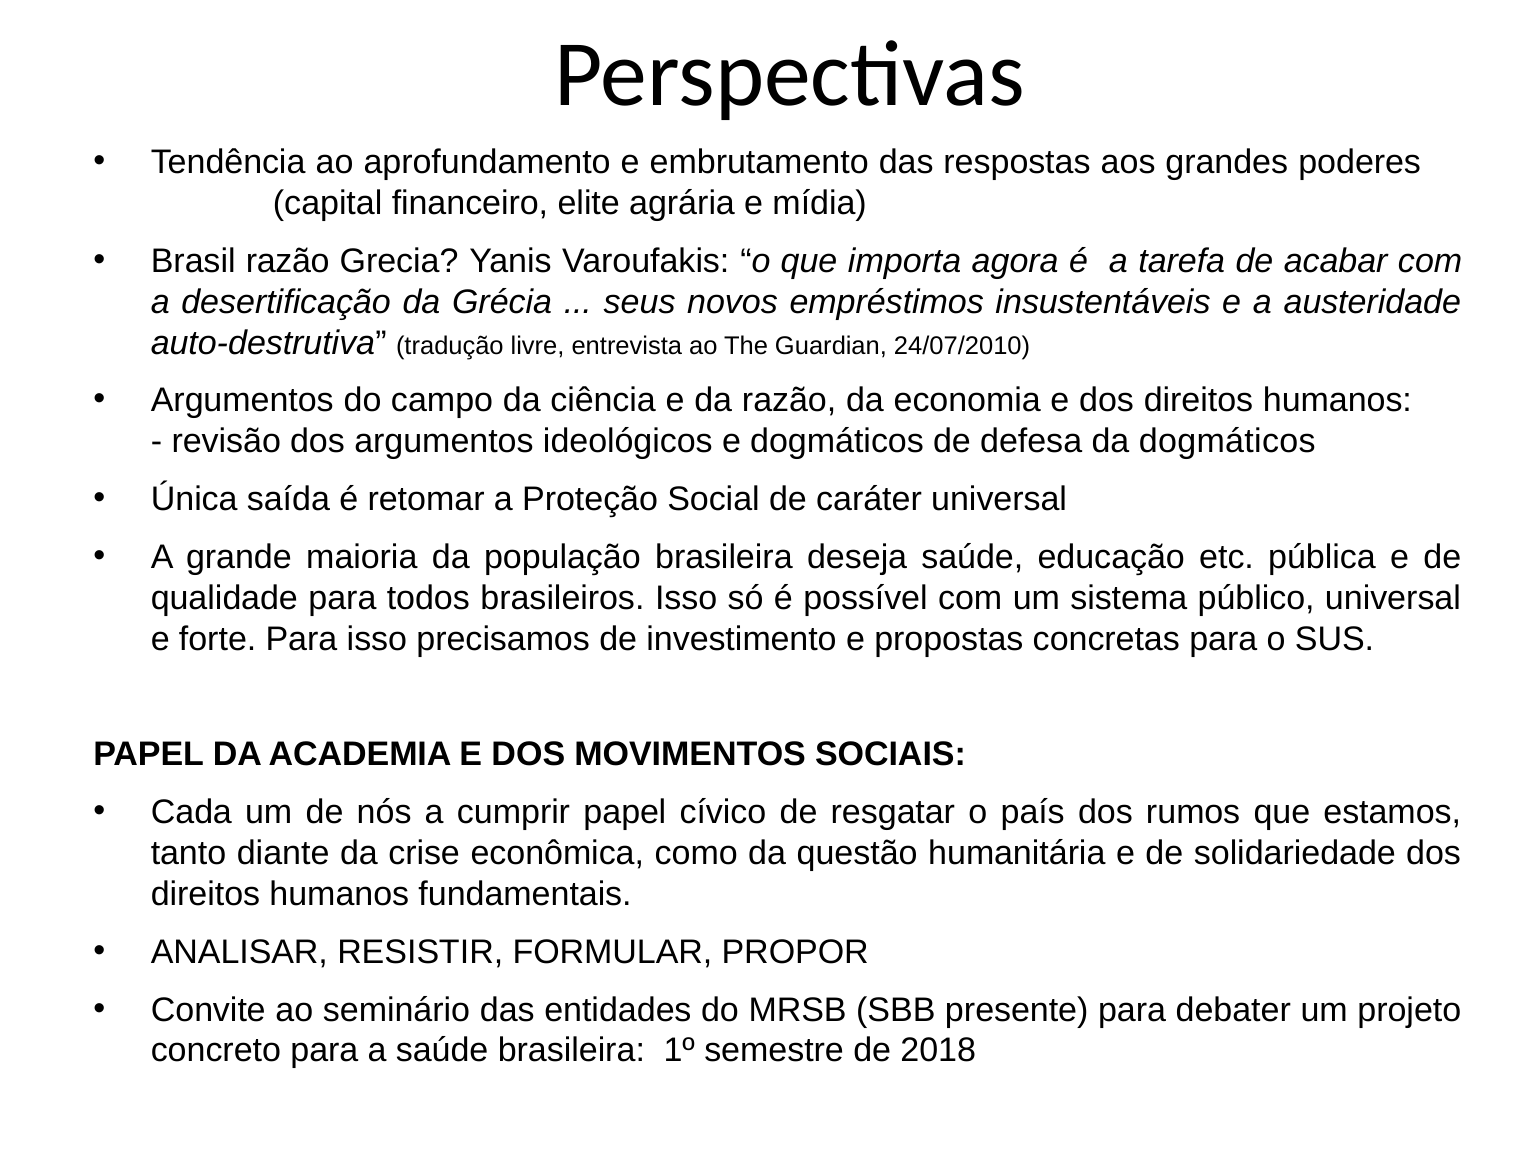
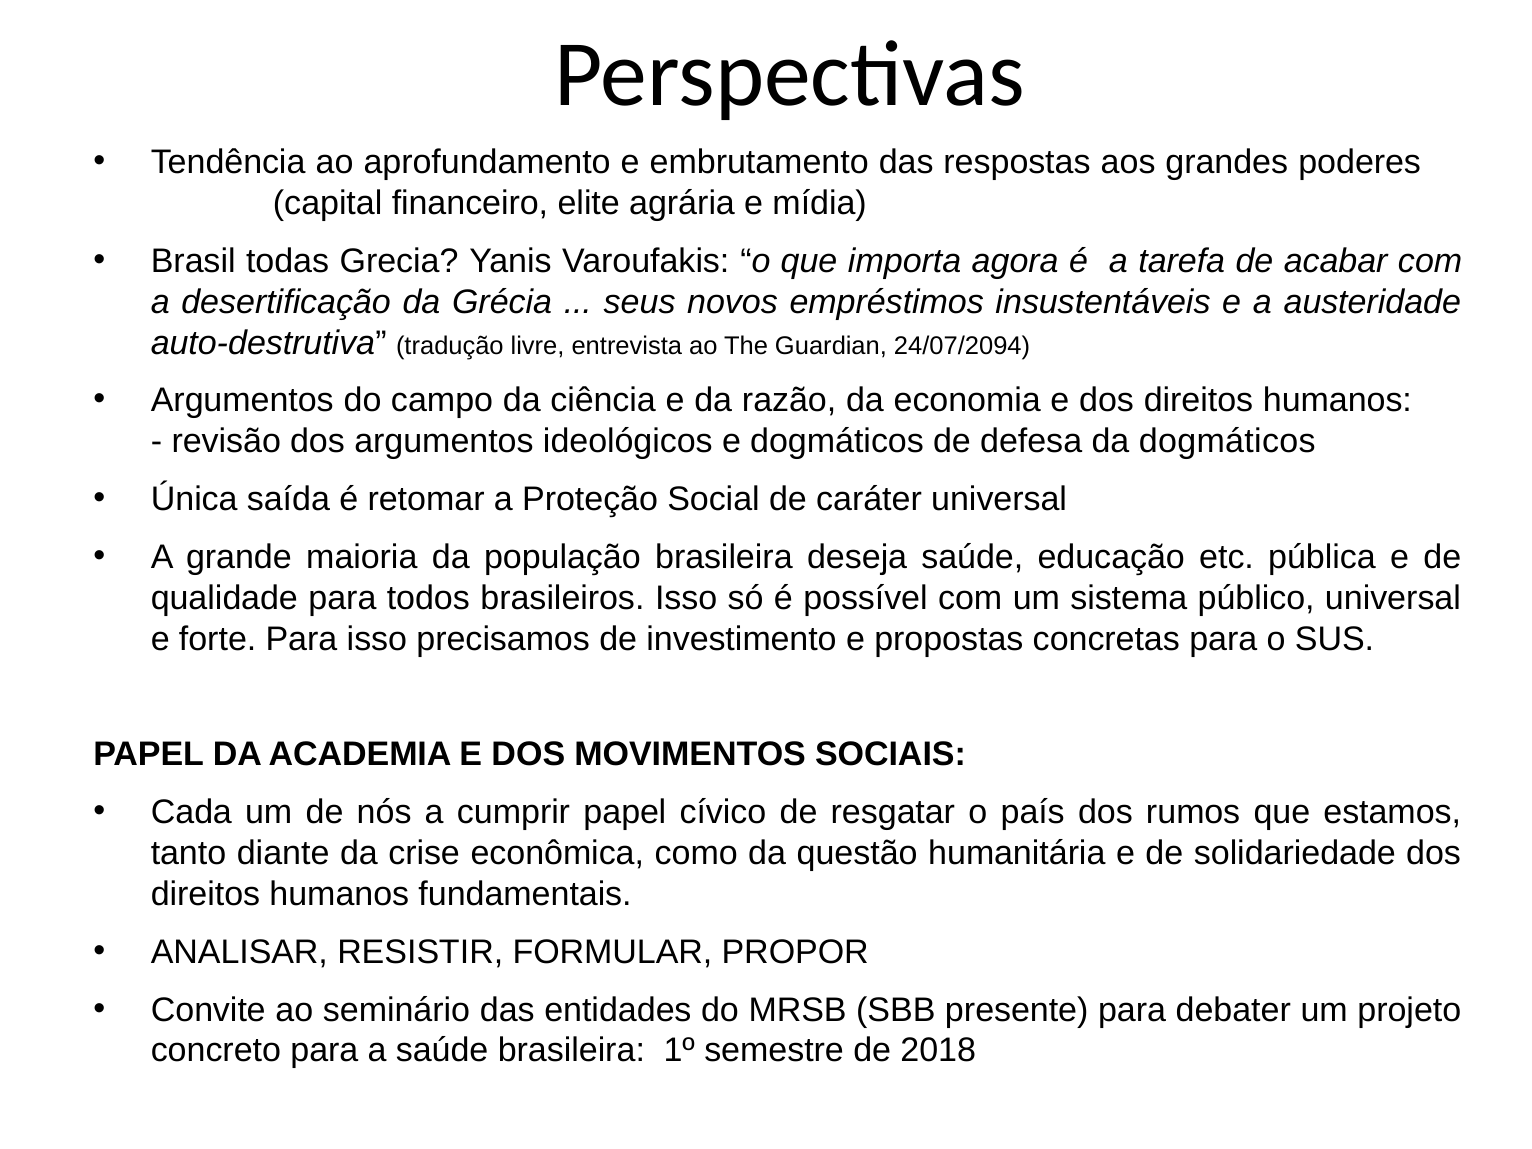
Brasil razão: razão -> todas (288, 261)
24/07/2010: 24/07/2010 -> 24/07/2094 (962, 346)
